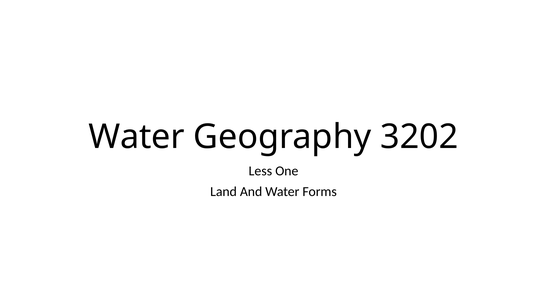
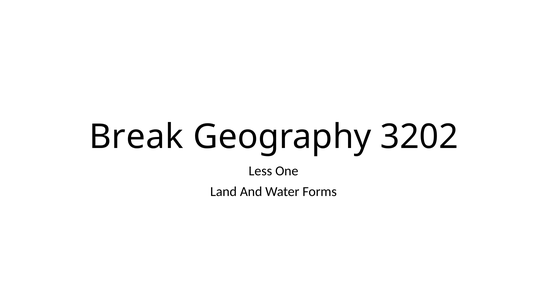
Water: Water -> Break (136, 137)
